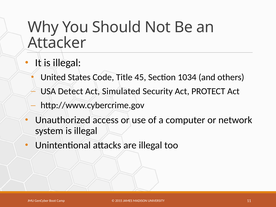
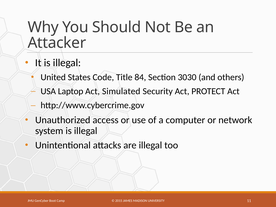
45: 45 -> 84 (140, 77)
1034: 1034 -> 3030 (187, 77)
Detect: Detect -> Laptop (71, 91)
